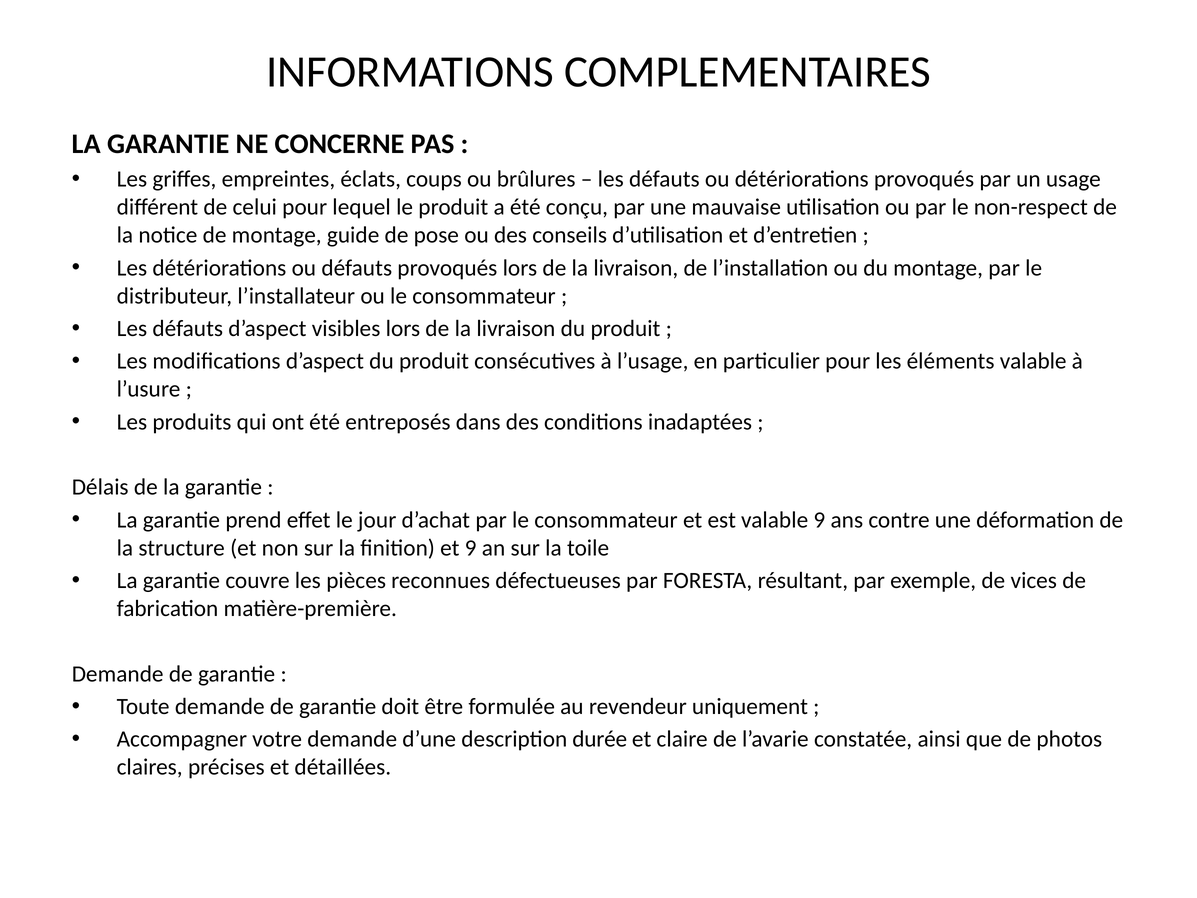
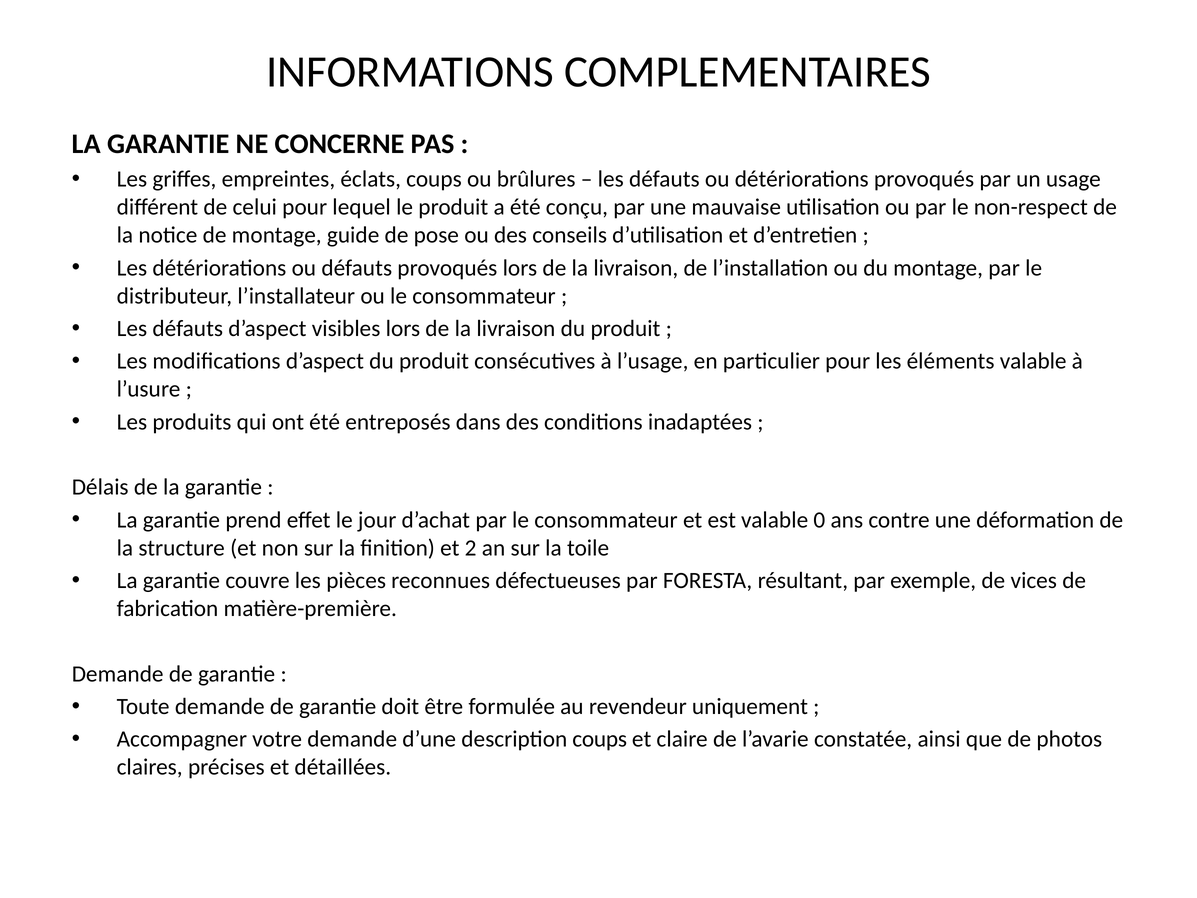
valable 9: 9 -> 0 (819, 520)
et 9: 9 -> 2 (471, 548)
description durée: durée -> coups (600, 739)
